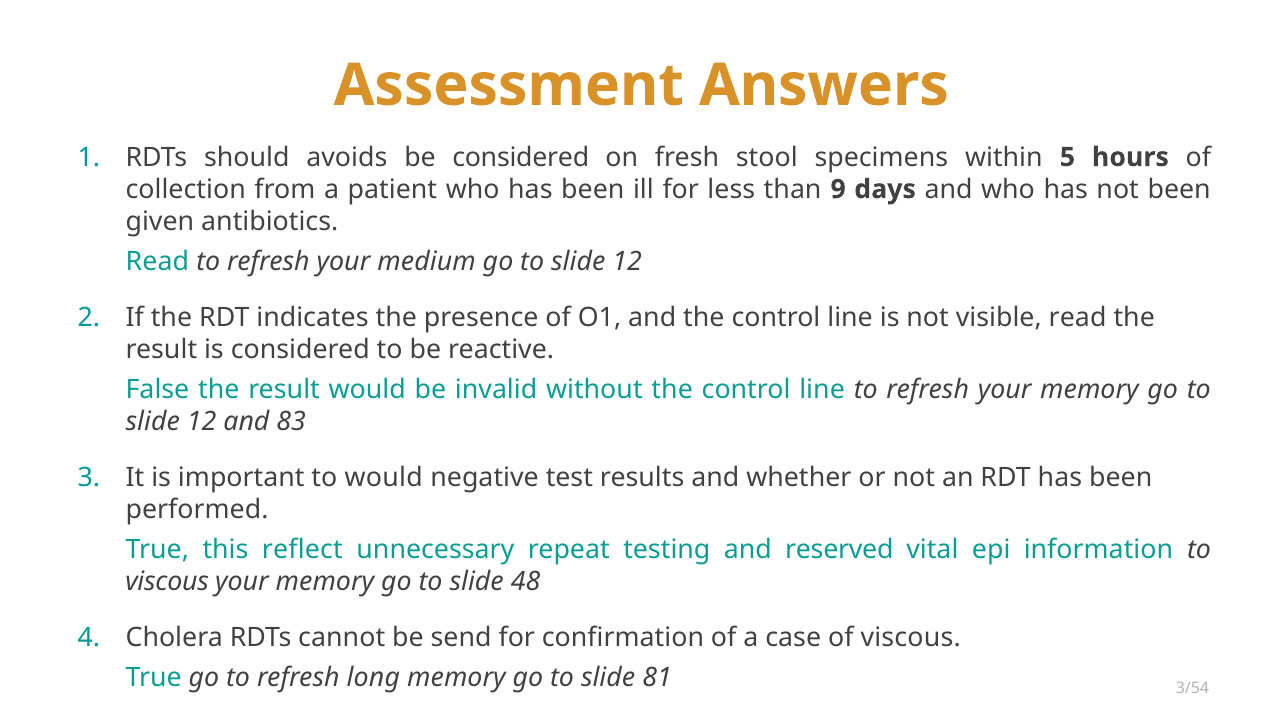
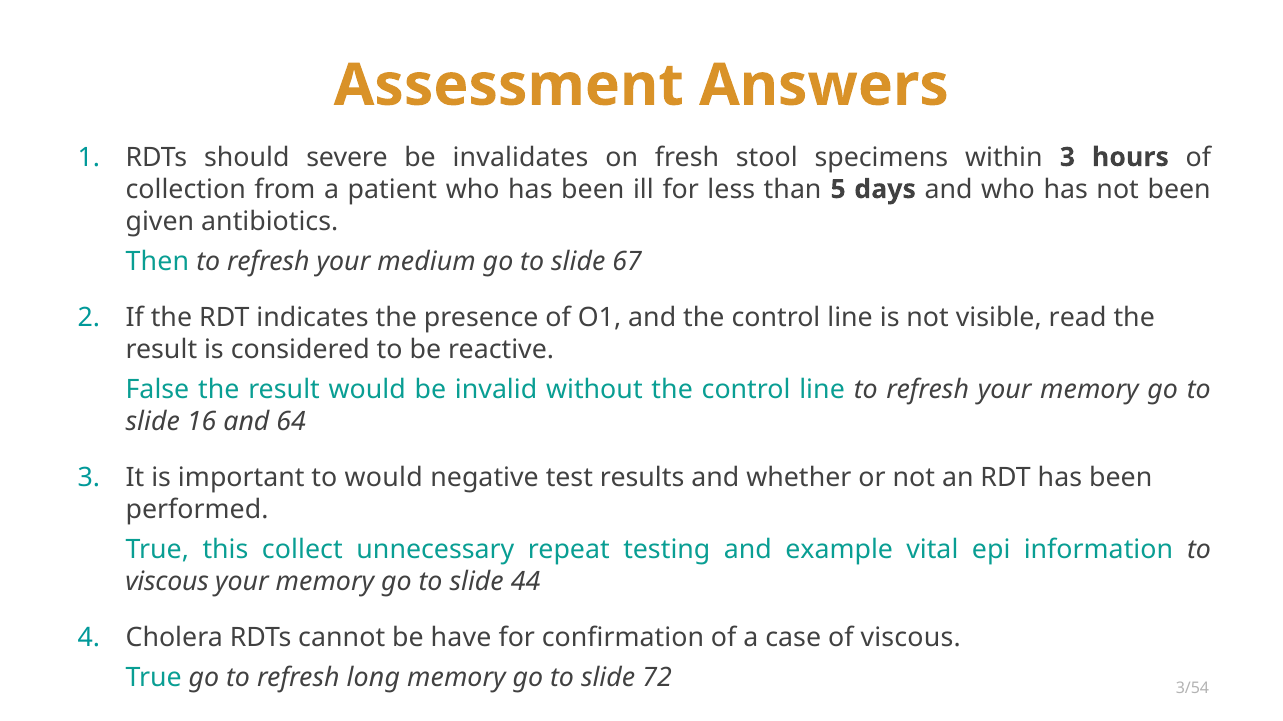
avoids: avoids -> severe (347, 157)
be considered: considered -> invalidates (521, 157)
within 5: 5 -> 3 (1067, 157)
9: 9 -> 5 (838, 189)
Read: Read -> Then (157, 262)
12: 12 -> 67 (627, 262)
12: 12 -> 16 (202, 422)
83: 83 -> 64 (291, 422)
reflect: reflect -> collect (302, 550)
reserved: reserved -> example (839, 550)
48: 48 -> 44 (526, 583)
send: send -> have (461, 639)
81: 81 -> 72 (657, 679)
